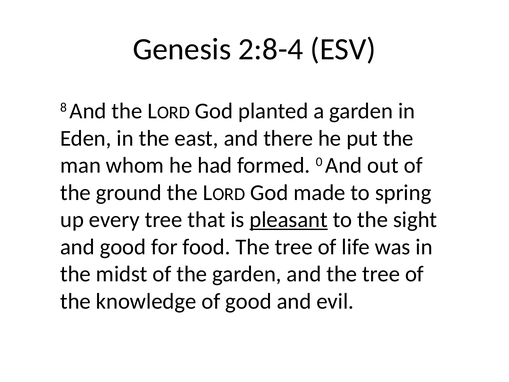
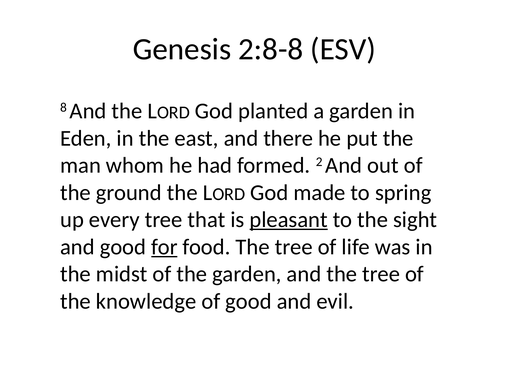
2:8-4: 2:8-4 -> 2:8-8 (271, 49)
0: 0 -> 2 (319, 162)
for underline: none -> present (164, 247)
